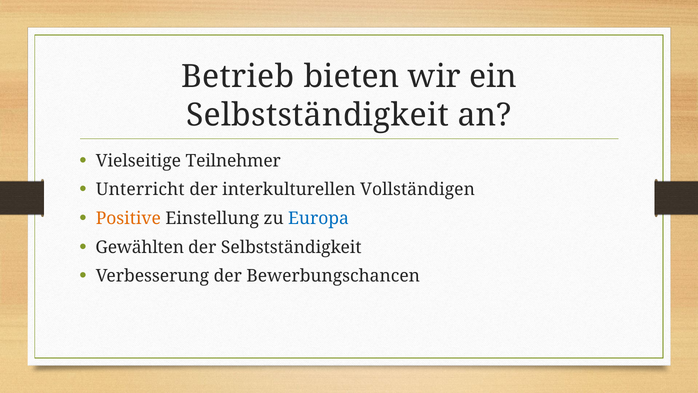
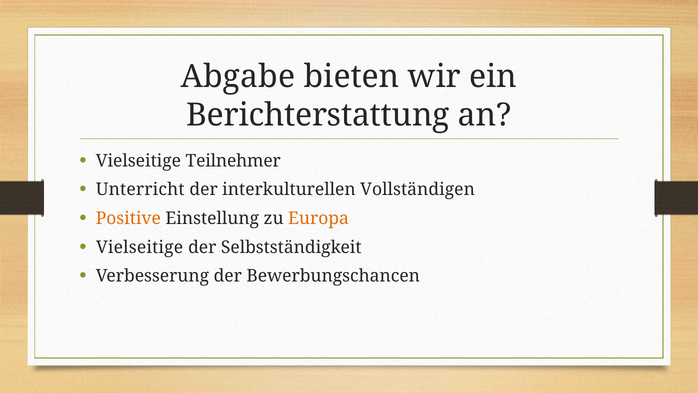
Betrieb: Betrieb -> Abgabe (238, 77)
Selbstständigkeit: Selbstständigkeit -> Berichterstattung (318, 115)
Europa colour: blue -> orange (319, 218)
Gewählten: Gewählten -> Vielseitige (140, 247)
